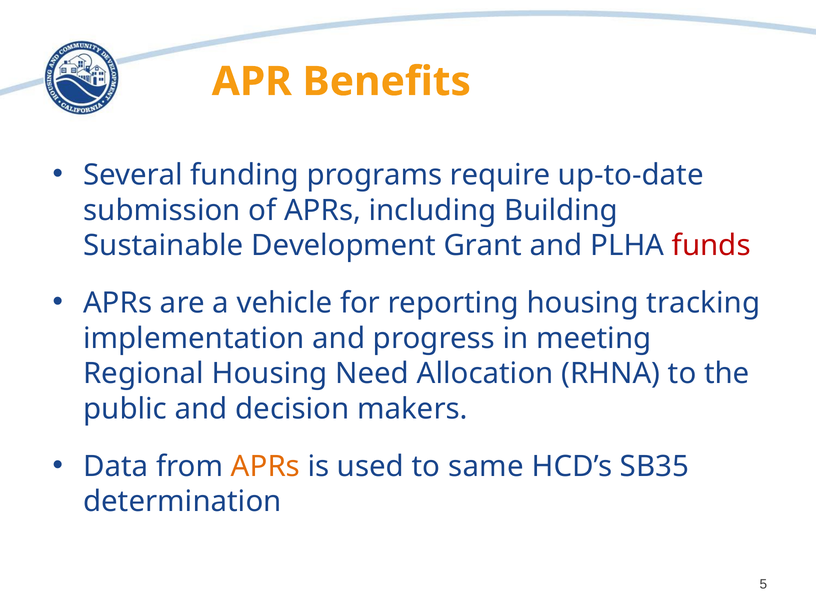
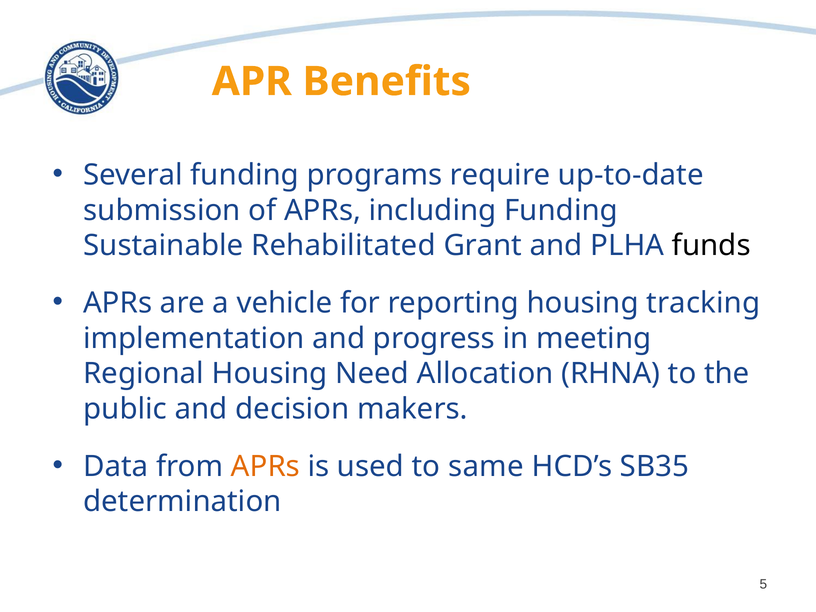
including Building: Building -> Funding (561, 210)
Development: Development -> Rehabilitated (344, 246)
funds colour: red -> black (711, 246)
